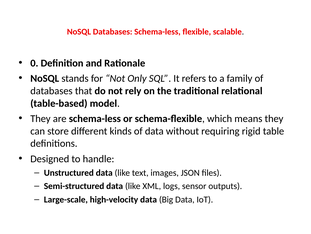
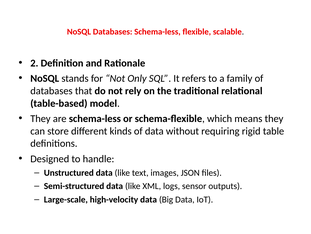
0: 0 -> 2 (34, 63)
